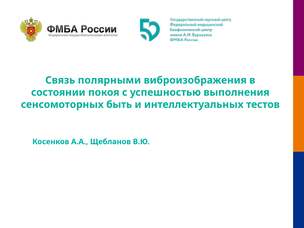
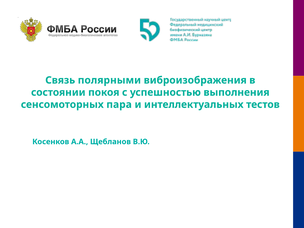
быть: быть -> пара (119, 105)
